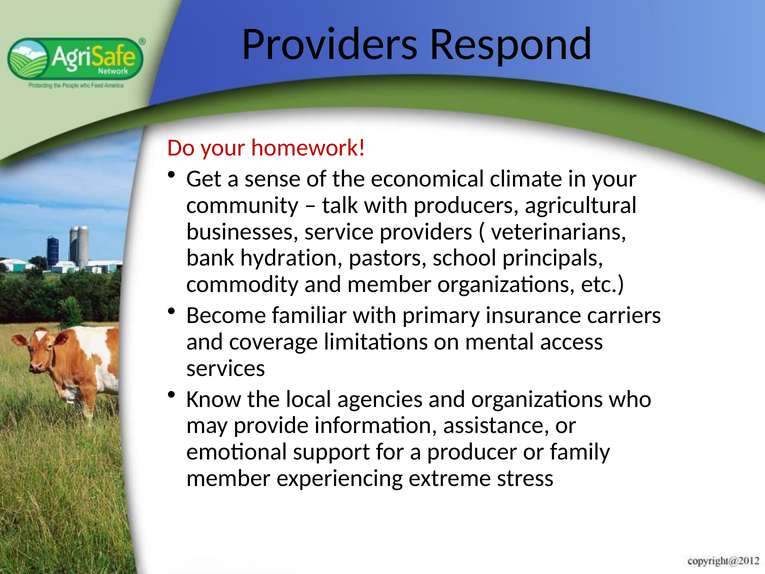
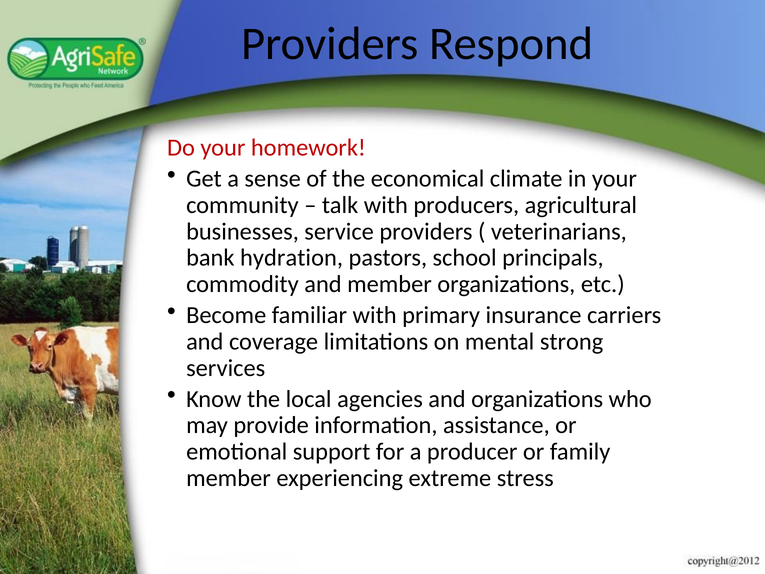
access: access -> strong (572, 342)
